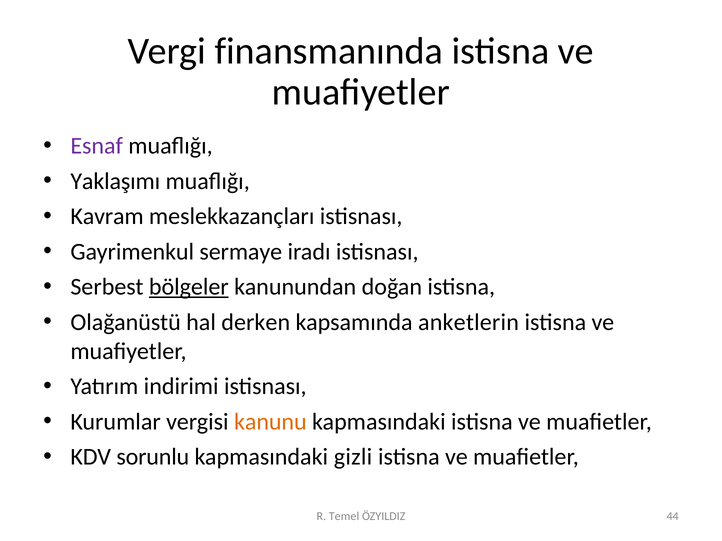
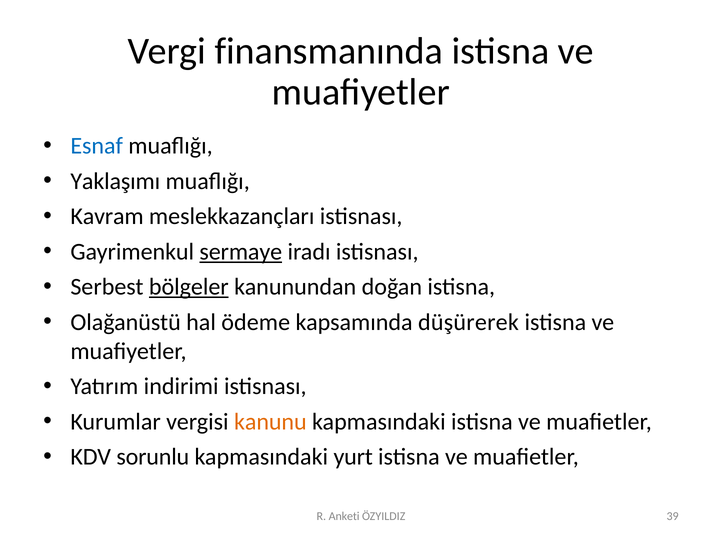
Esnaf colour: purple -> blue (97, 146)
sermaye underline: none -> present (241, 252)
derken: derken -> ödeme (256, 323)
anketlerin: anketlerin -> düşürerek (468, 323)
gizli: gizli -> yurt (353, 457)
Temel: Temel -> Anketi (344, 517)
44: 44 -> 39 (673, 517)
